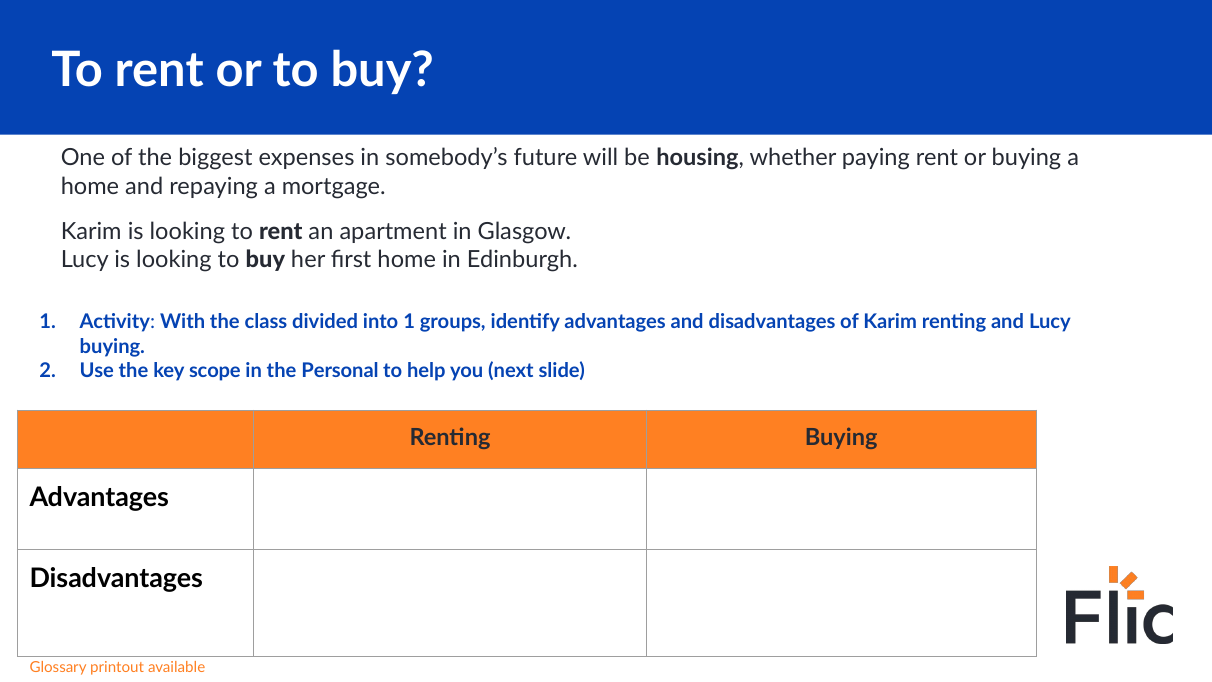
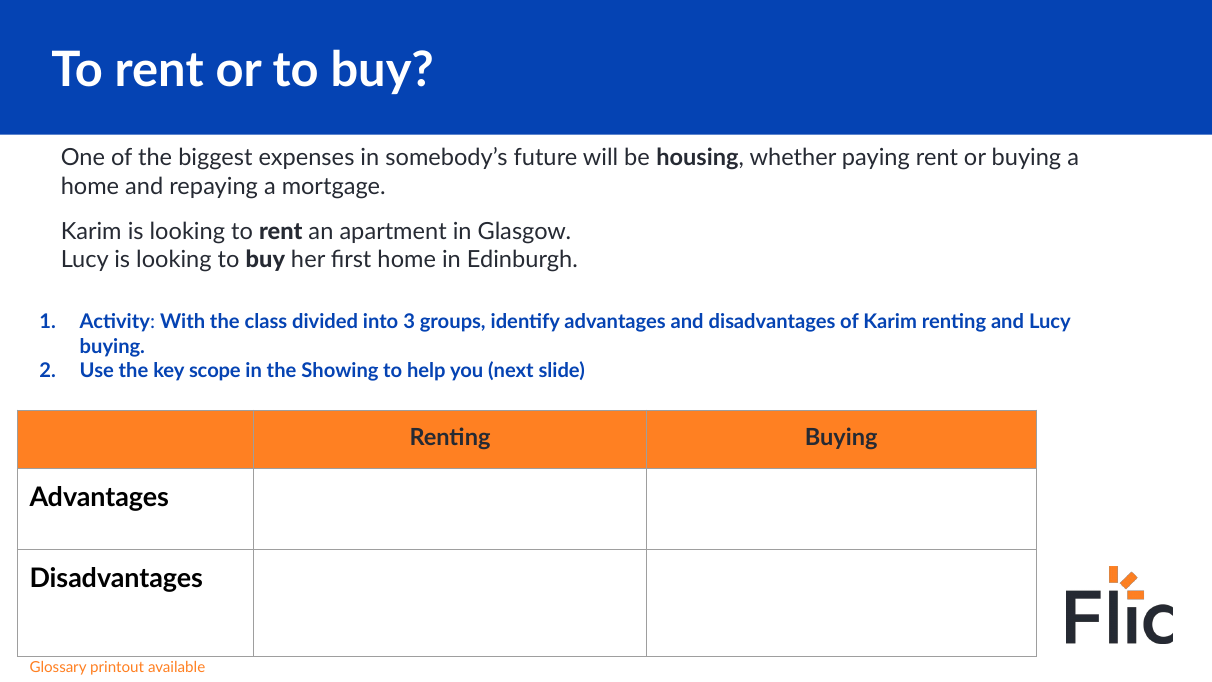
into 1: 1 -> 3 (409, 322)
Personal: Personal -> Showing (340, 371)
